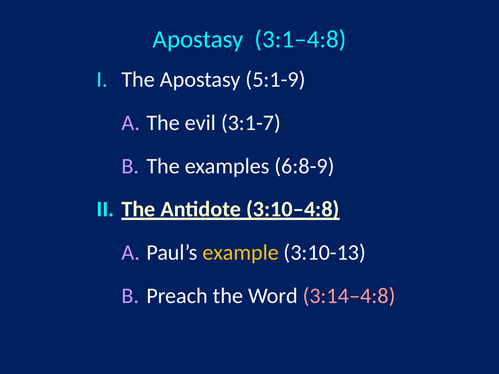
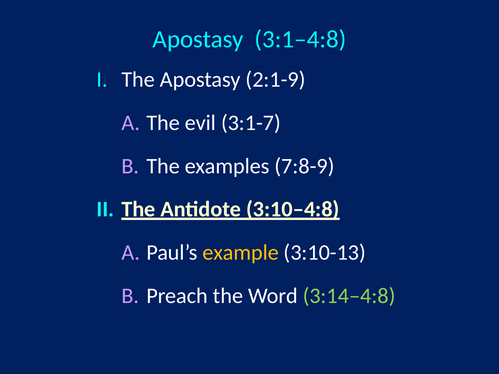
5:1-9: 5:1-9 -> 2:1-9 (276, 80)
6:8-9: 6:8-9 -> 7:8-9 (305, 166)
3:14‒4:8 colour: pink -> light green (349, 296)
